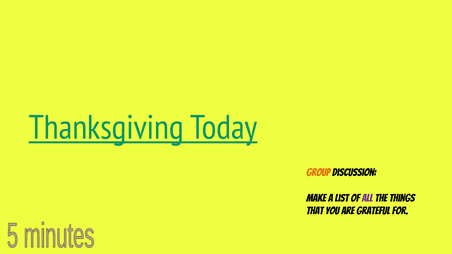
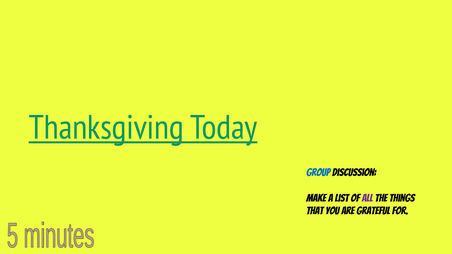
Group colour: orange -> blue (318, 173)
